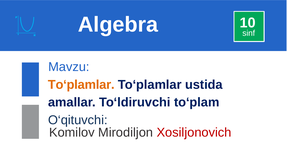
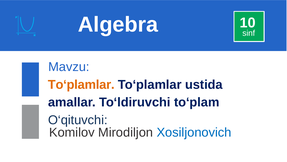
Xosiljonovich colour: red -> blue (194, 132)
